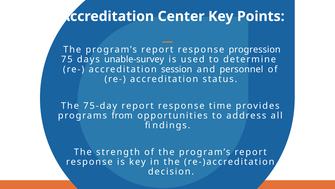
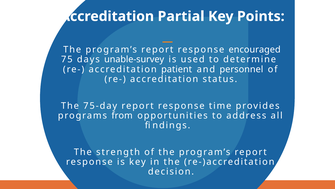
Center: Center -> Partial (181, 16)
progression: progression -> encouraged (255, 50)
session: session -> patient (177, 69)
